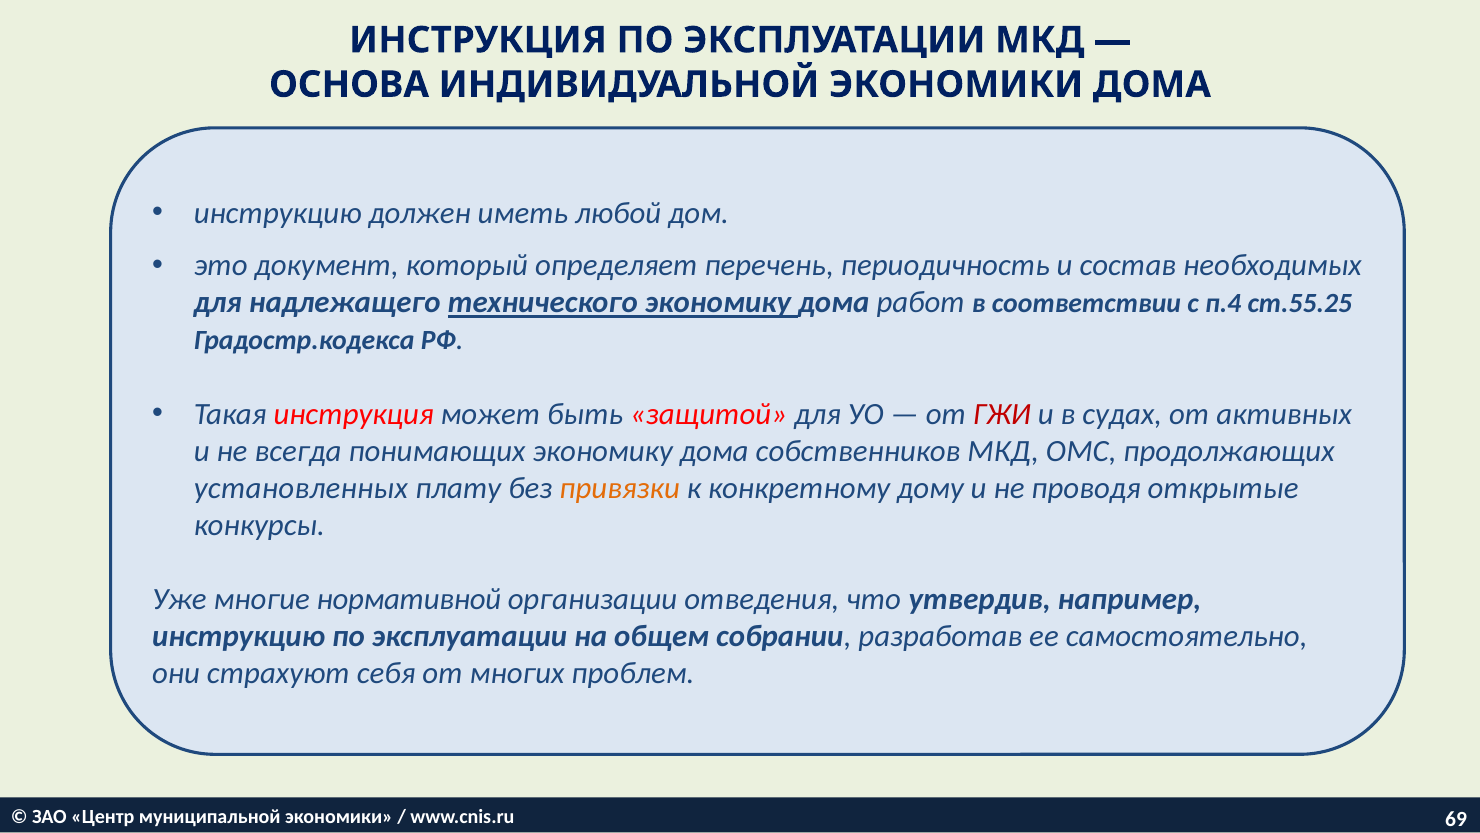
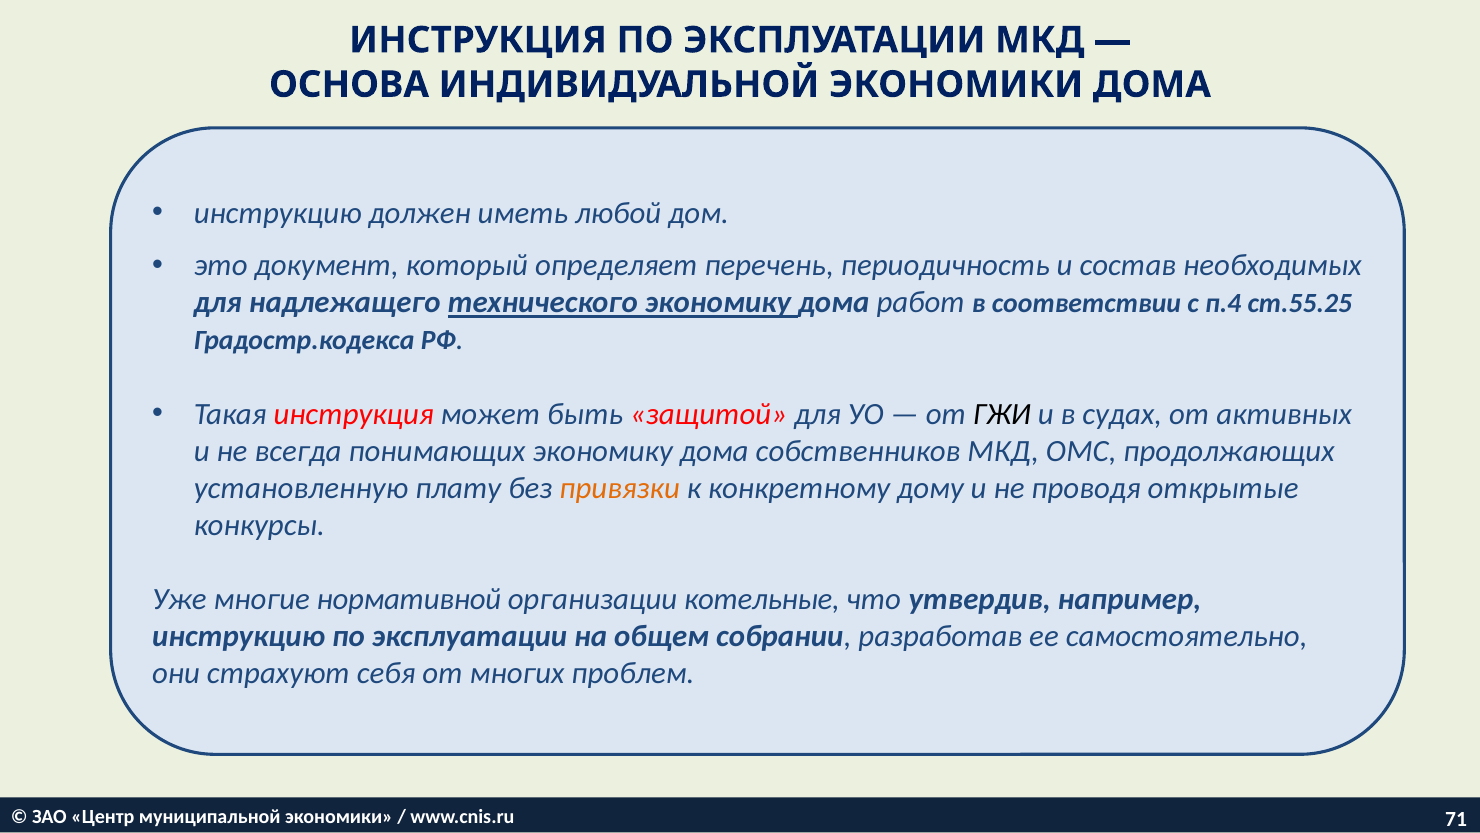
ГЖИ colour: red -> black (1002, 414)
установленных: установленных -> установленную (301, 488)
отведения: отведения -> котельные (762, 599)
69: 69 -> 71 (1456, 818)
